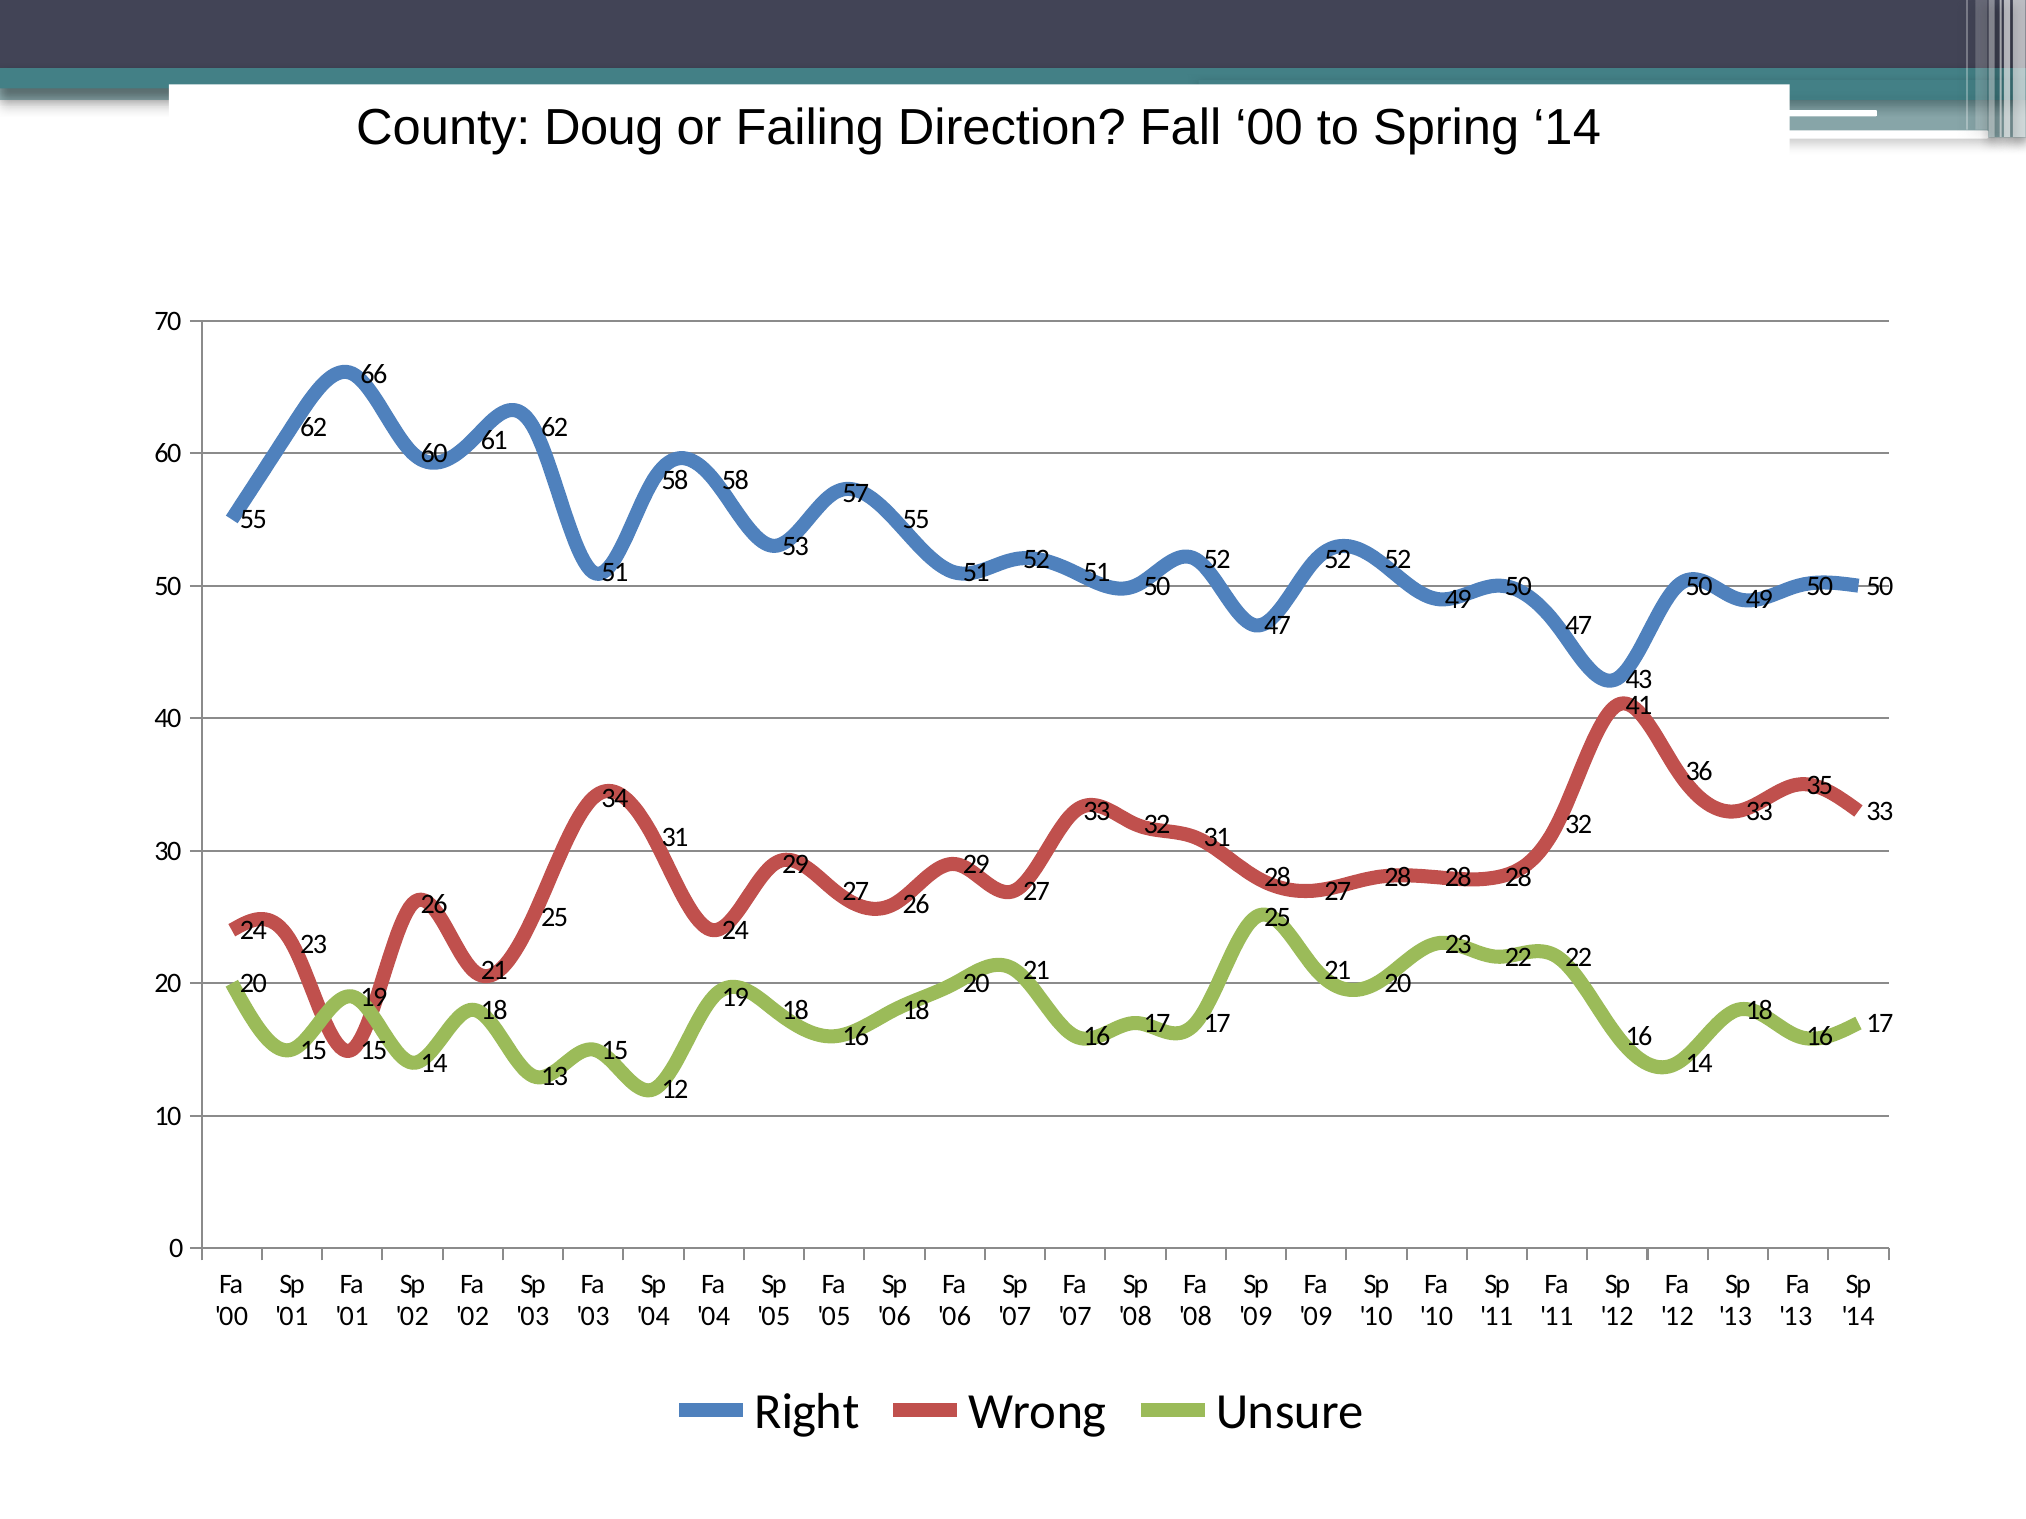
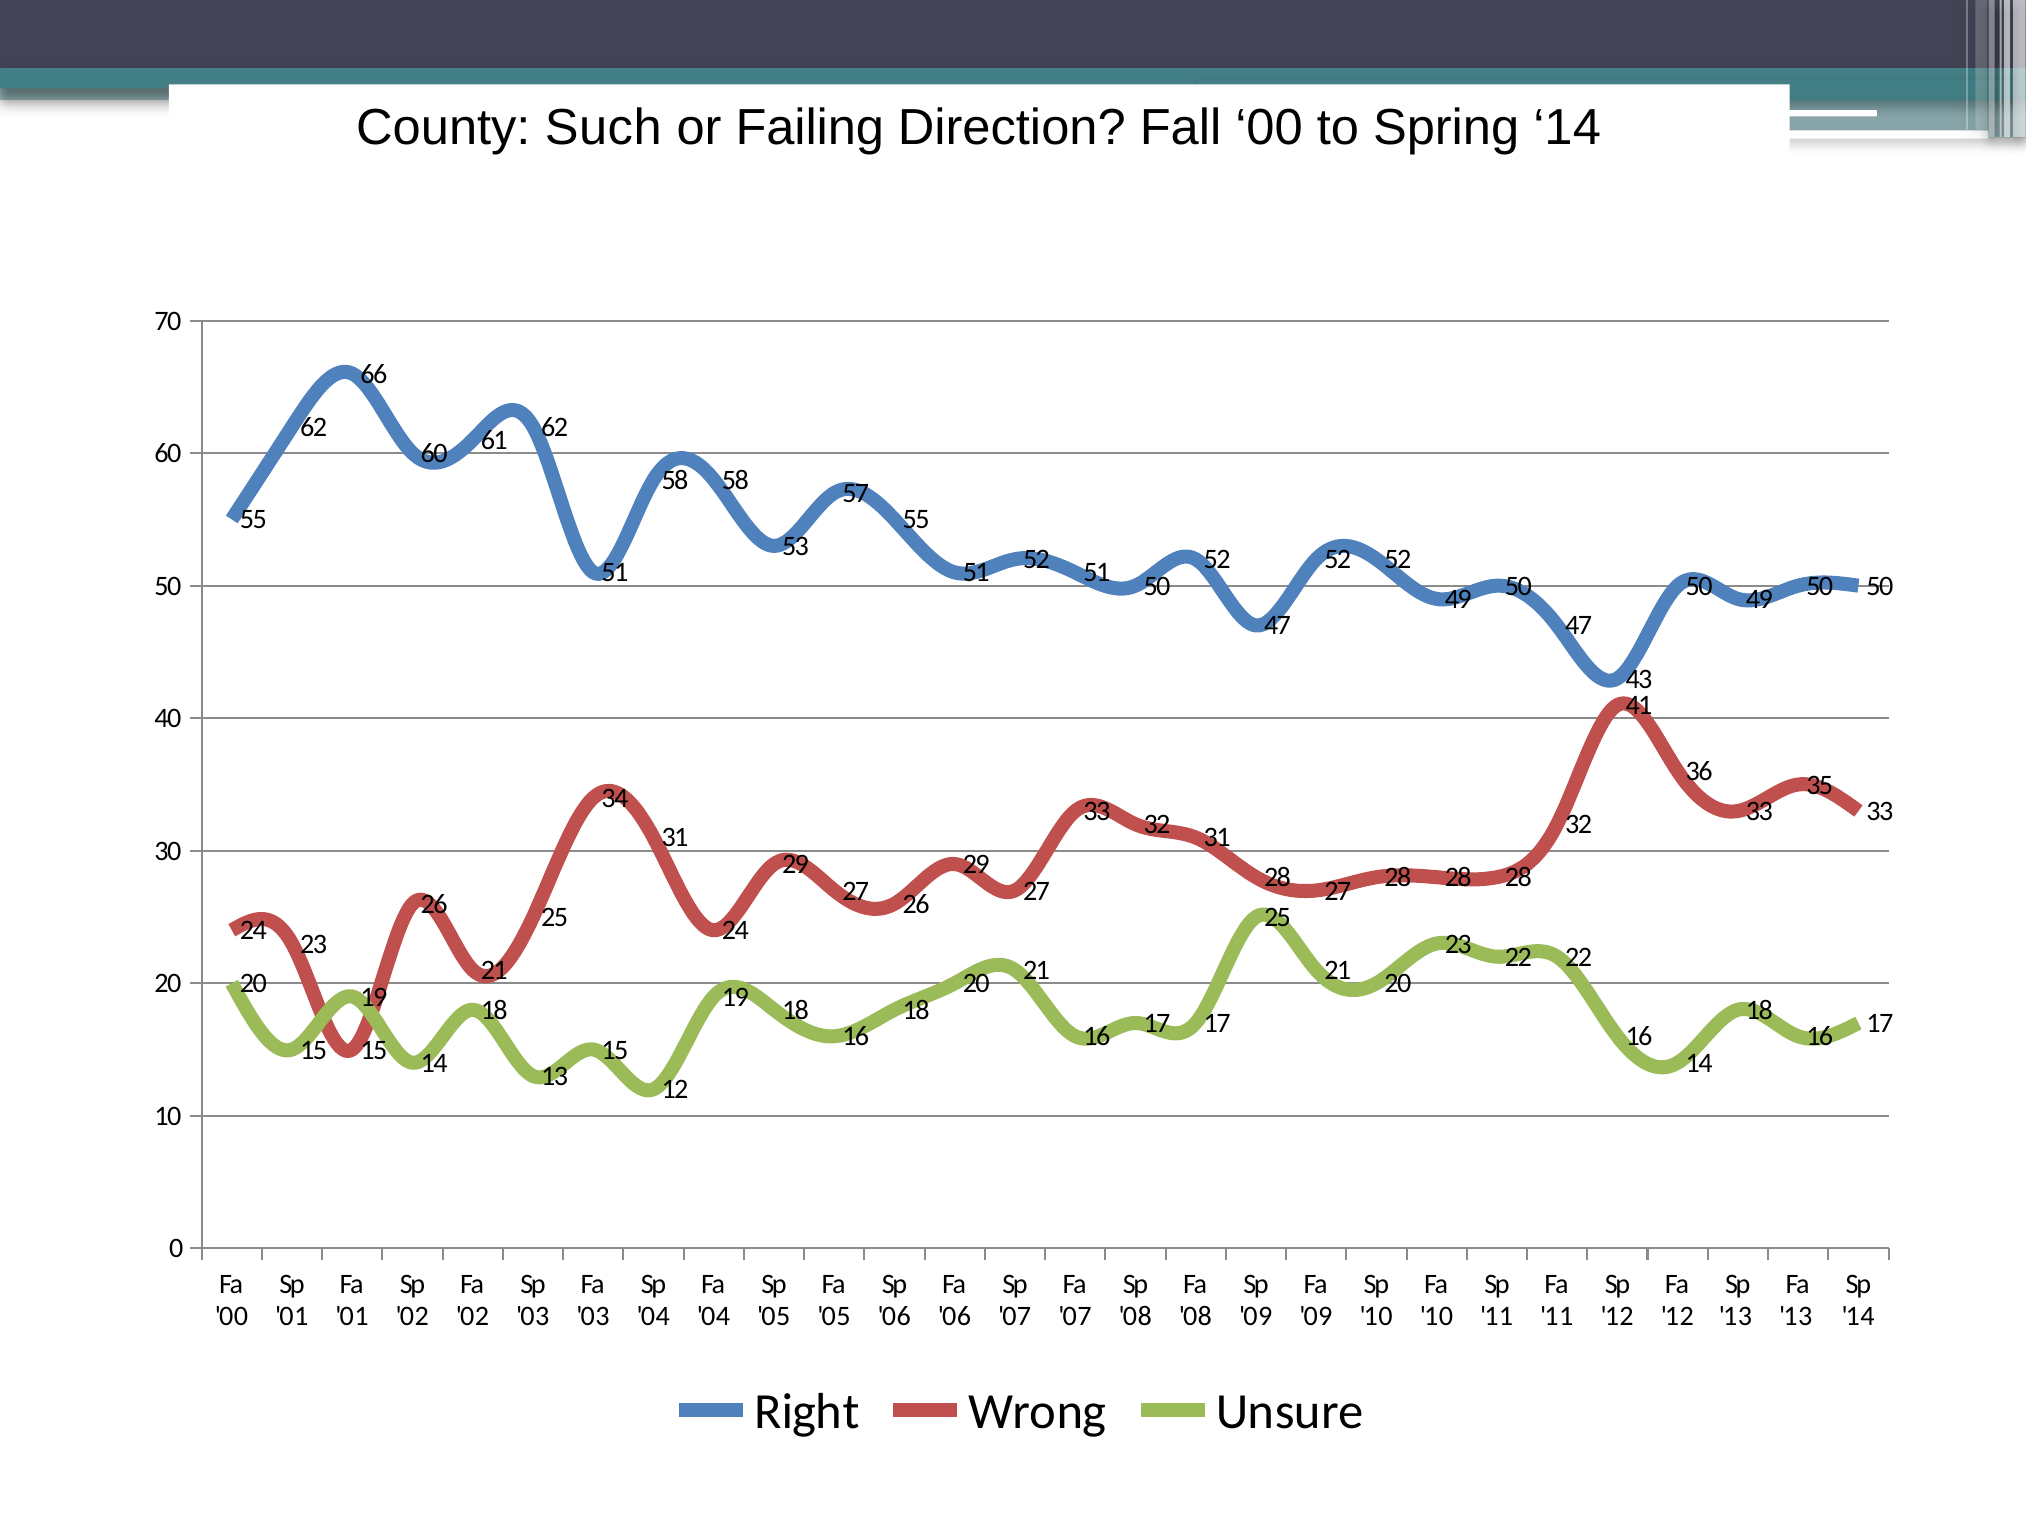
Doug: Doug -> Such (603, 128)
